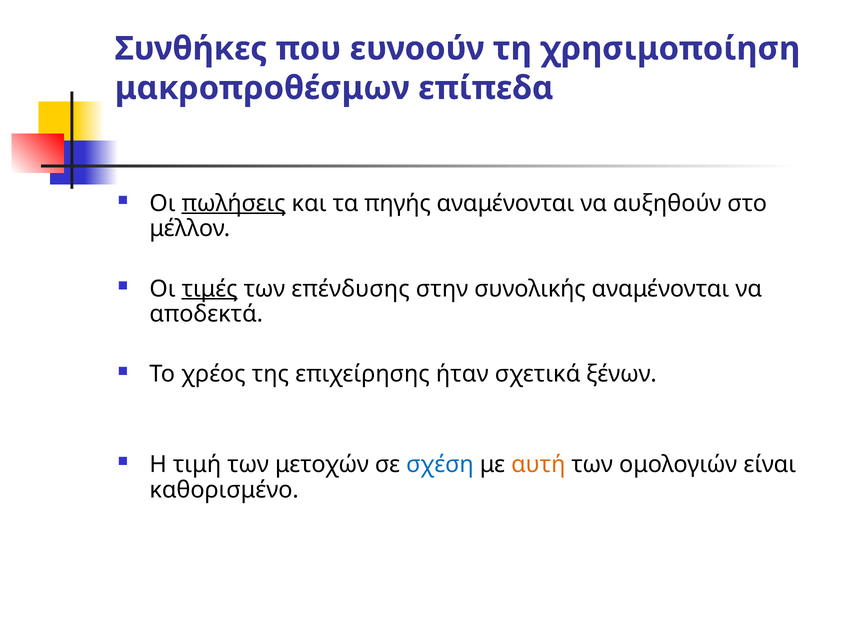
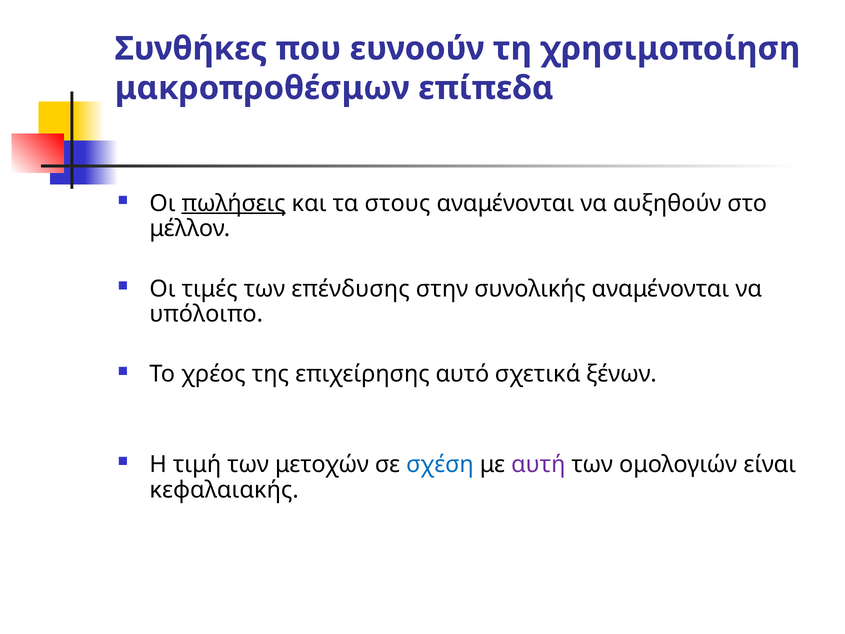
πηγής: πηγής -> στους (397, 203)
τιμές underline: present -> none (210, 289)
αποδεκτά: αποδεκτά -> υπόλοιπο (206, 314)
ήταν: ήταν -> αυτό (462, 374)
αυτή colour: orange -> purple (538, 464)
καθορισμένο: καθορισμένο -> κεφαλαιακής (224, 490)
